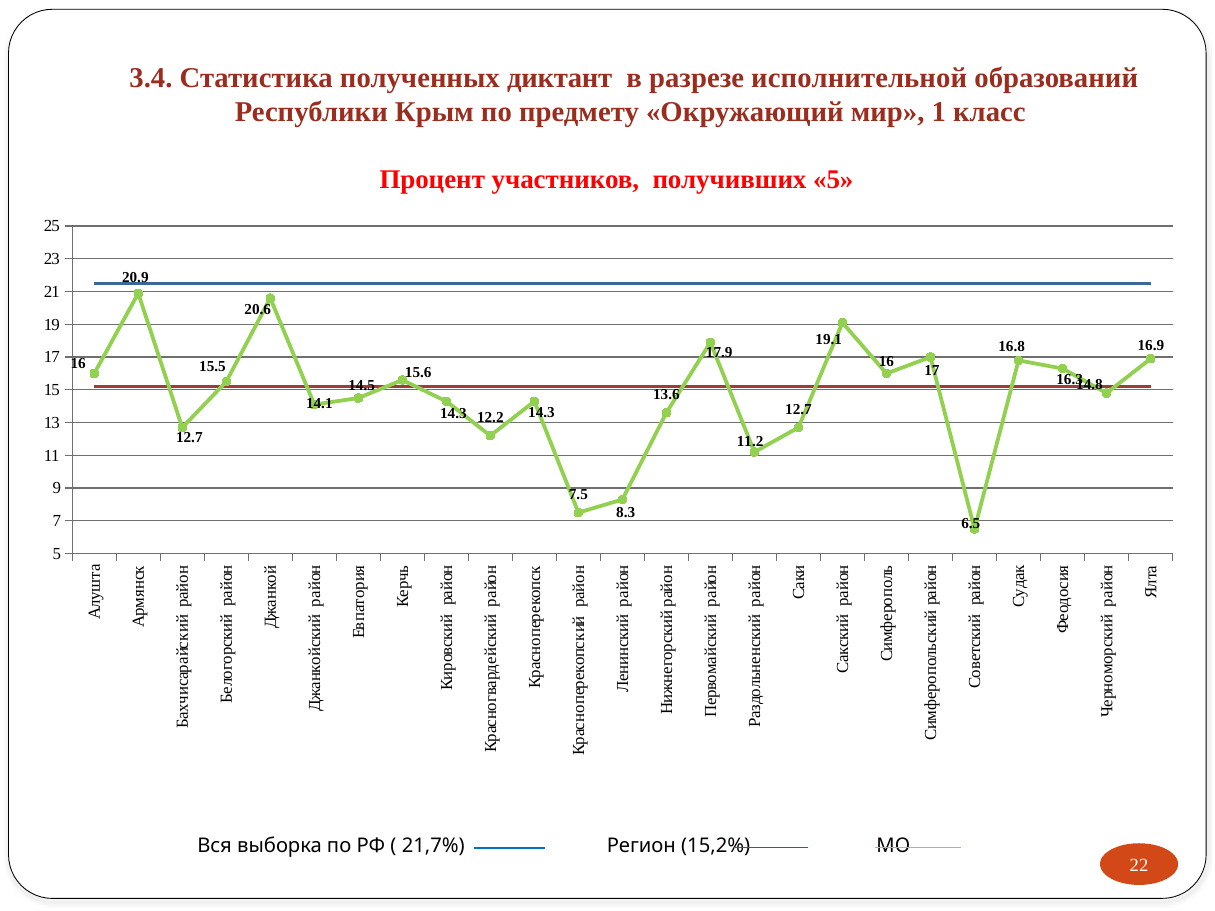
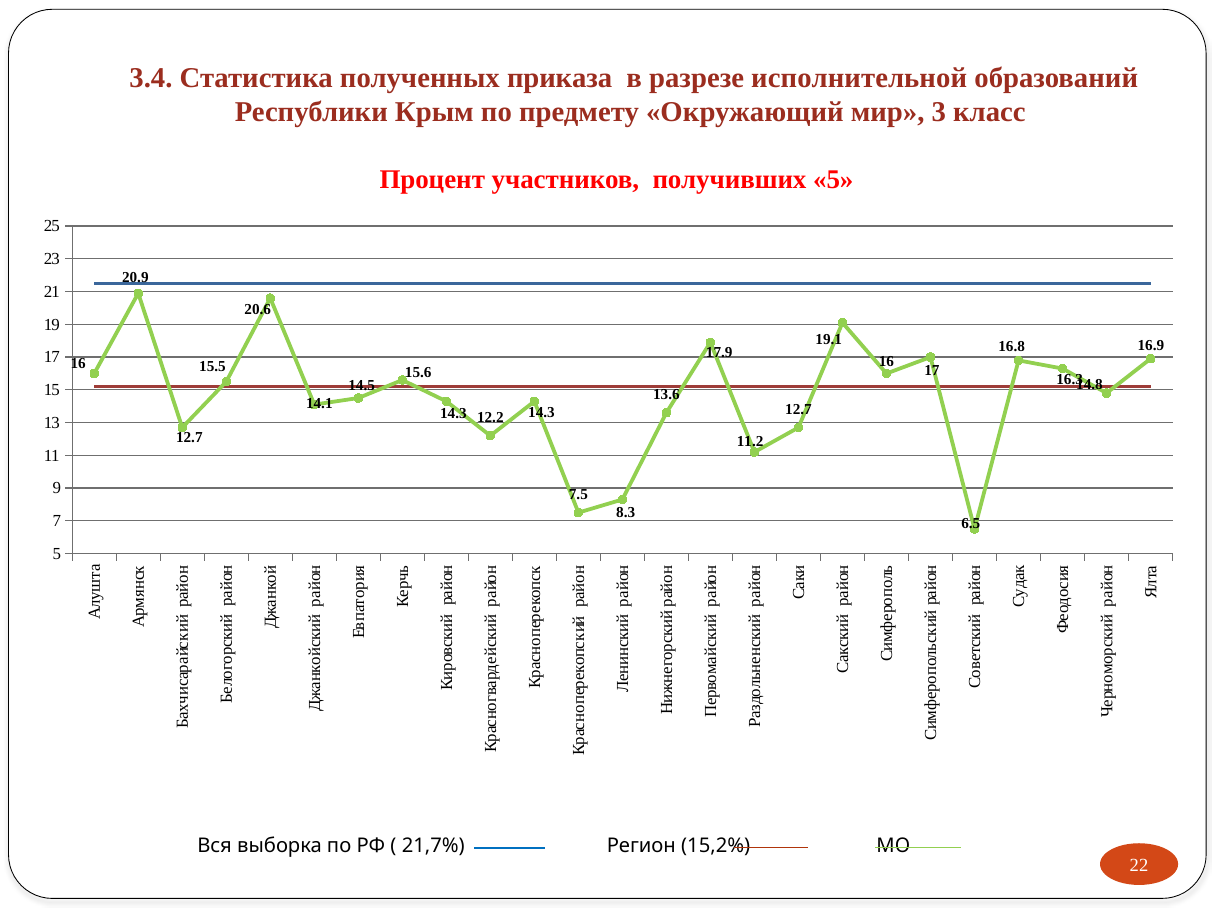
диктант: диктант -> приказа (560, 78)
1: 1 -> 3 (939, 113)
